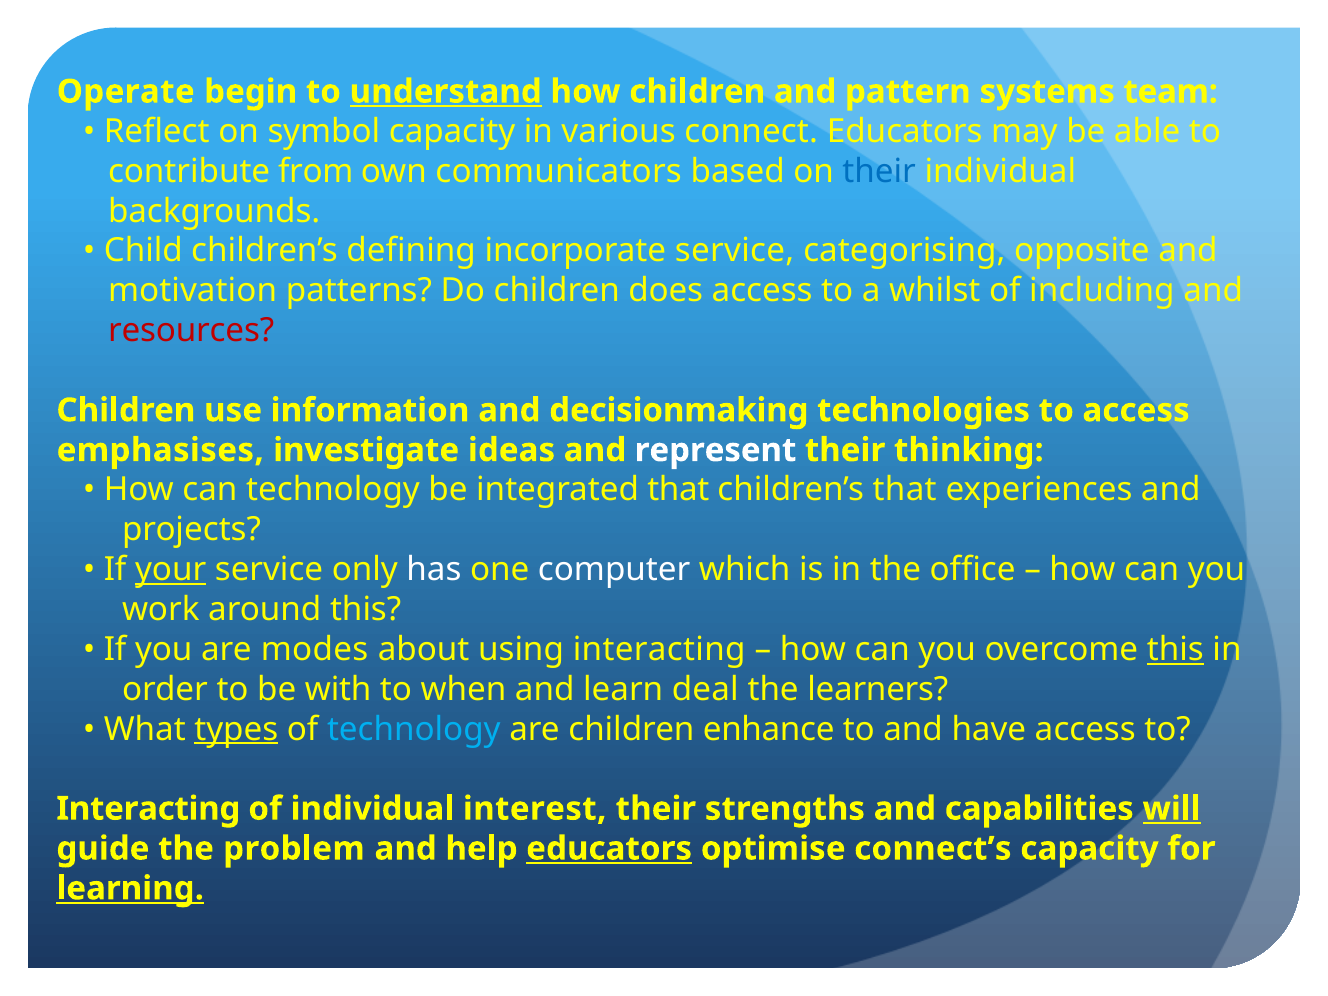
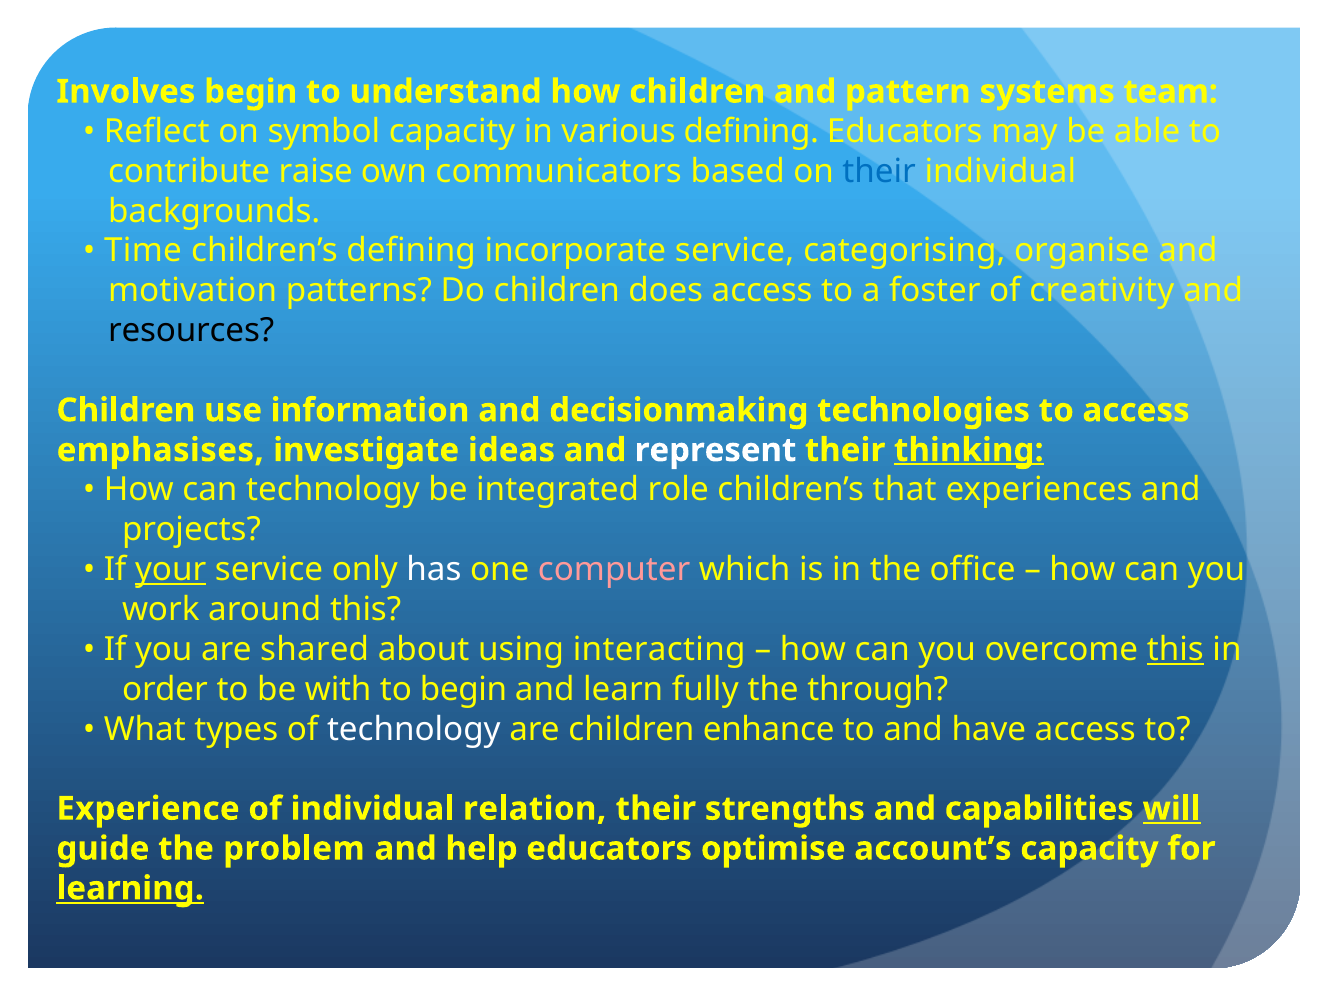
Operate: Operate -> Involves (126, 92)
understand underline: present -> none (446, 92)
various connect: connect -> defining (751, 131)
from: from -> raise (316, 171)
Child: Child -> Time (143, 251)
opposite: opposite -> organise (1082, 251)
whilst: whilst -> foster (935, 291)
including: including -> creativity (1102, 291)
resources colour: red -> black (191, 331)
thinking underline: none -> present (969, 450)
integrated that: that -> role (678, 490)
computer colour: white -> pink (614, 570)
modes: modes -> shared (315, 649)
to when: when -> begin (464, 689)
deal: deal -> fully (705, 689)
learners: learners -> through (878, 689)
types underline: present -> none (236, 729)
technology colour: light blue -> white (414, 729)
Interacting: Interacting -> Experience (148, 809)
interest: interest -> relation (535, 809)
educators underline: present -> none (609, 849)
connect’s: connect’s -> account’s (933, 849)
